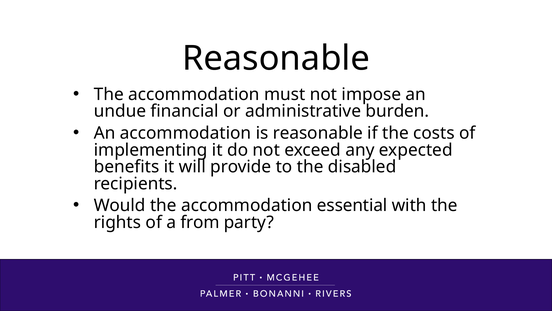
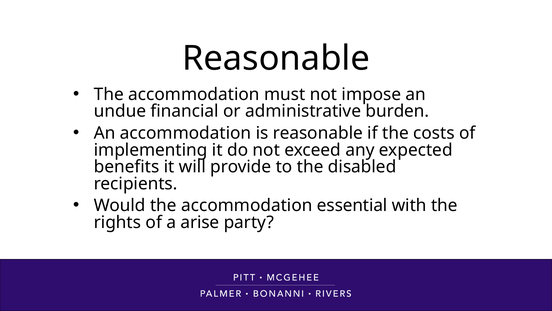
from: from -> arise (200, 222)
